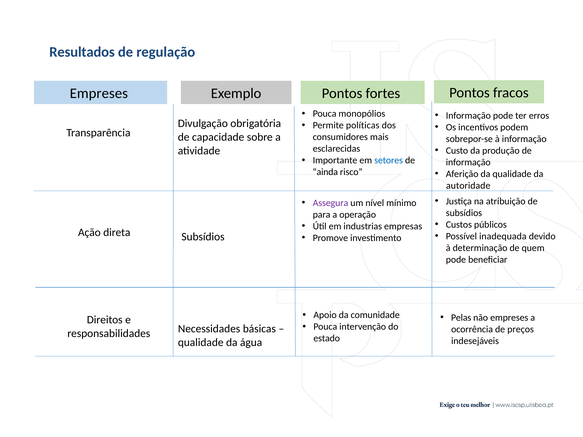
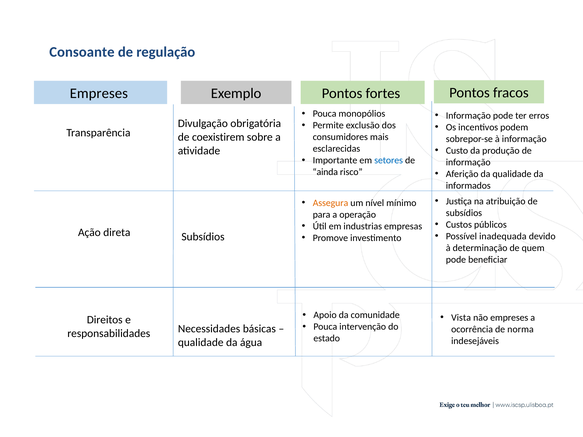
Resultados: Resultados -> Consoante (82, 52)
políticas: políticas -> exclusão (363, 125)
capacidade: capacidade -> coexistirem (218, 137)
autoridade: autoridade -> informados (468, 186)
Assegura colour: purple -> orange (331, 203)
Pelas: Pelas -> Vista (461, 318)
preços: preços -> norma (521, 329)
